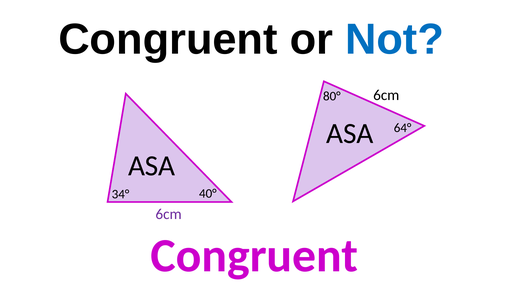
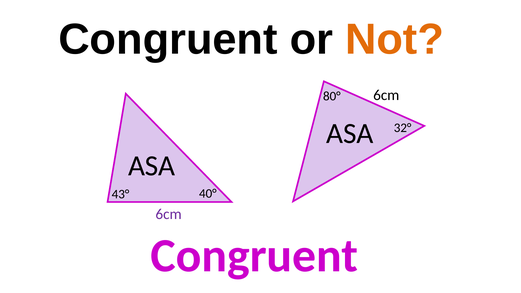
Not colour: blue -> orange (394, 40)
64°: 64° -> 32° (403, 128)
34°: 34° -> 43° (120, 194)
